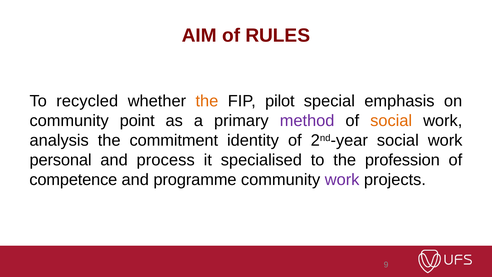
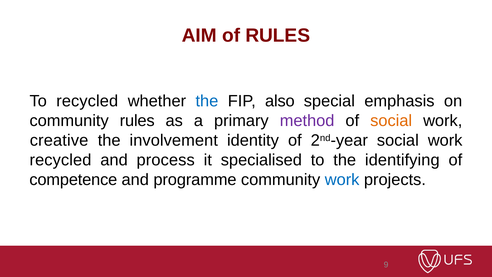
the colour: orange -> blue (207, 101)
pilot: pilot -> also (280, 101)
community point: point -> rules (137, 121)
analysis: analysis -> creative (59, 140)
commitment: commitment -> involvement (174, 140)
personal: personal -> recycled (60, 160)
profession: profession -> identifying (402, 160)
work colour: purple -> blue (342, 180)
